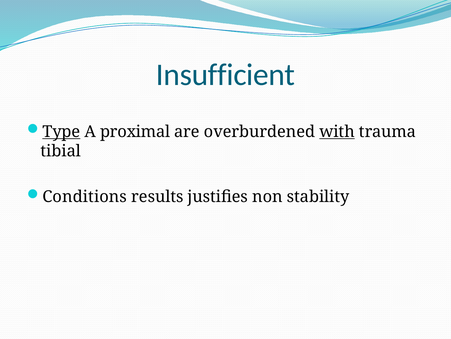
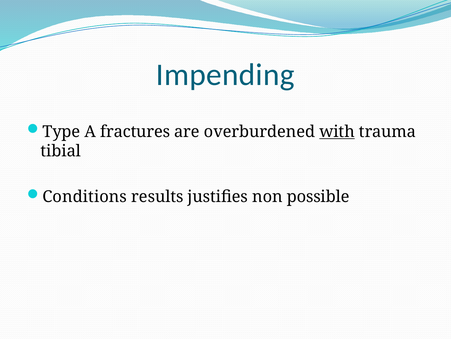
Insufficient: Insufficient -> Impending (225, 74)
Type underline: present -> none (61, 131)
proximal: proximal -> fractures (135, 131)
stability: stability -> possible (318, 196)
